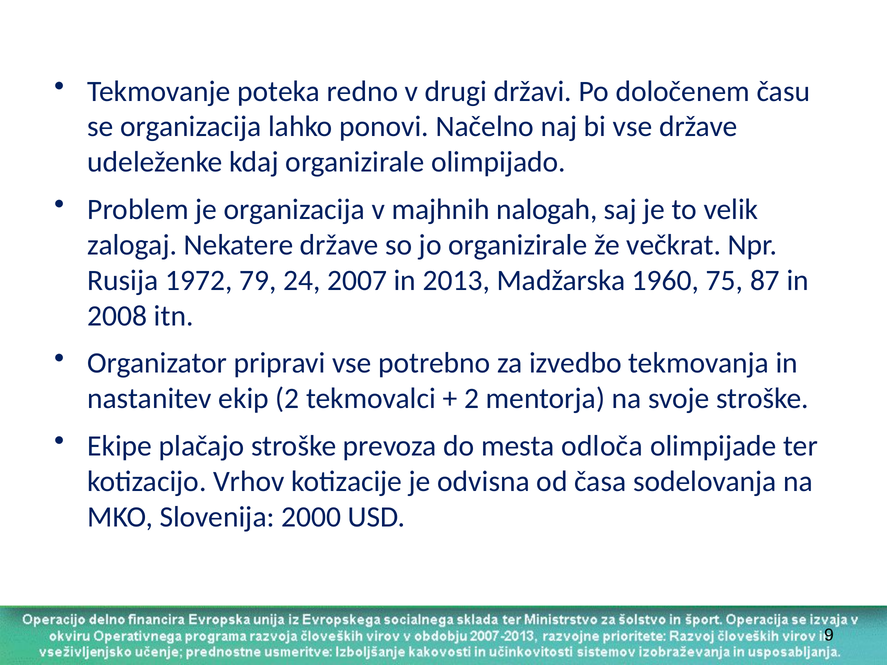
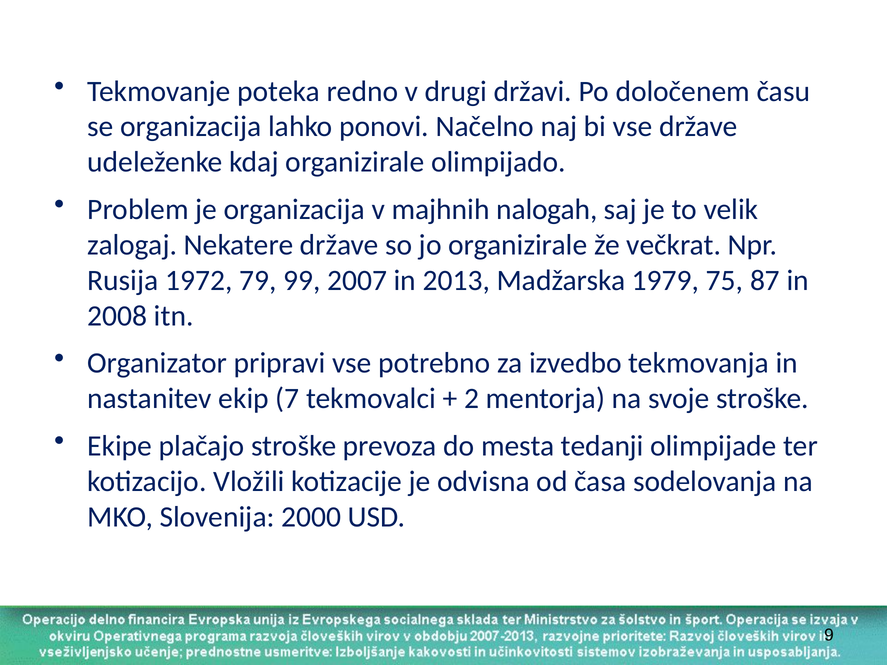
24: 24 -> 99 (302, 281)
1960: 1960 -> 1979 (666, 281)
ekip 2: 2 -> 7 (287, 399)
odloča: odloča -> tedanji (602, 446)
Vrhov: Vrhov -> Vložili (249, 482)
